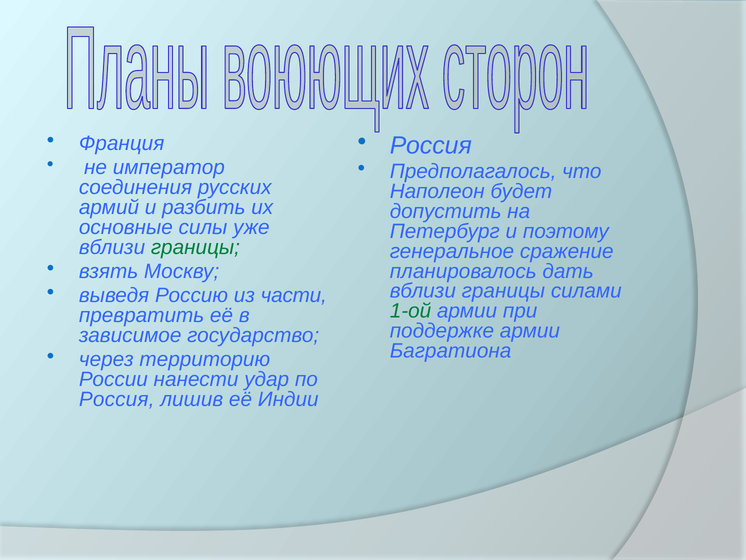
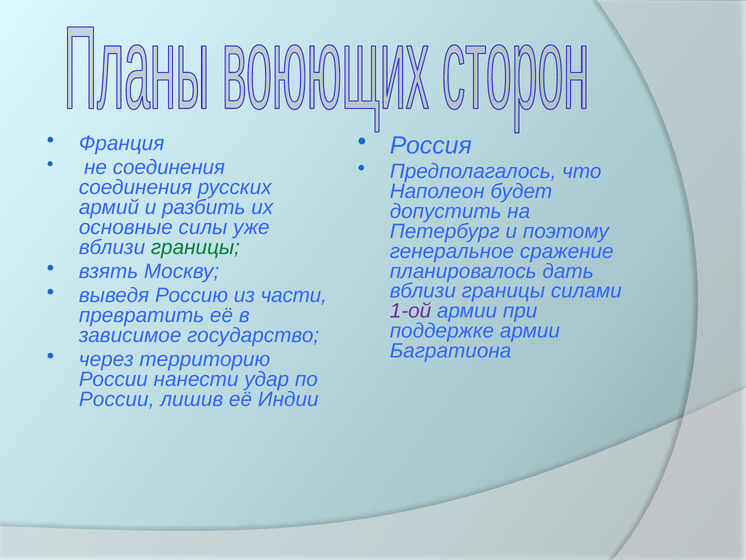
не император: император -> соединения (169, 167)
1-ой colour: green -> purple (411, 311)
Россия: Россия -> России (117, 399)
